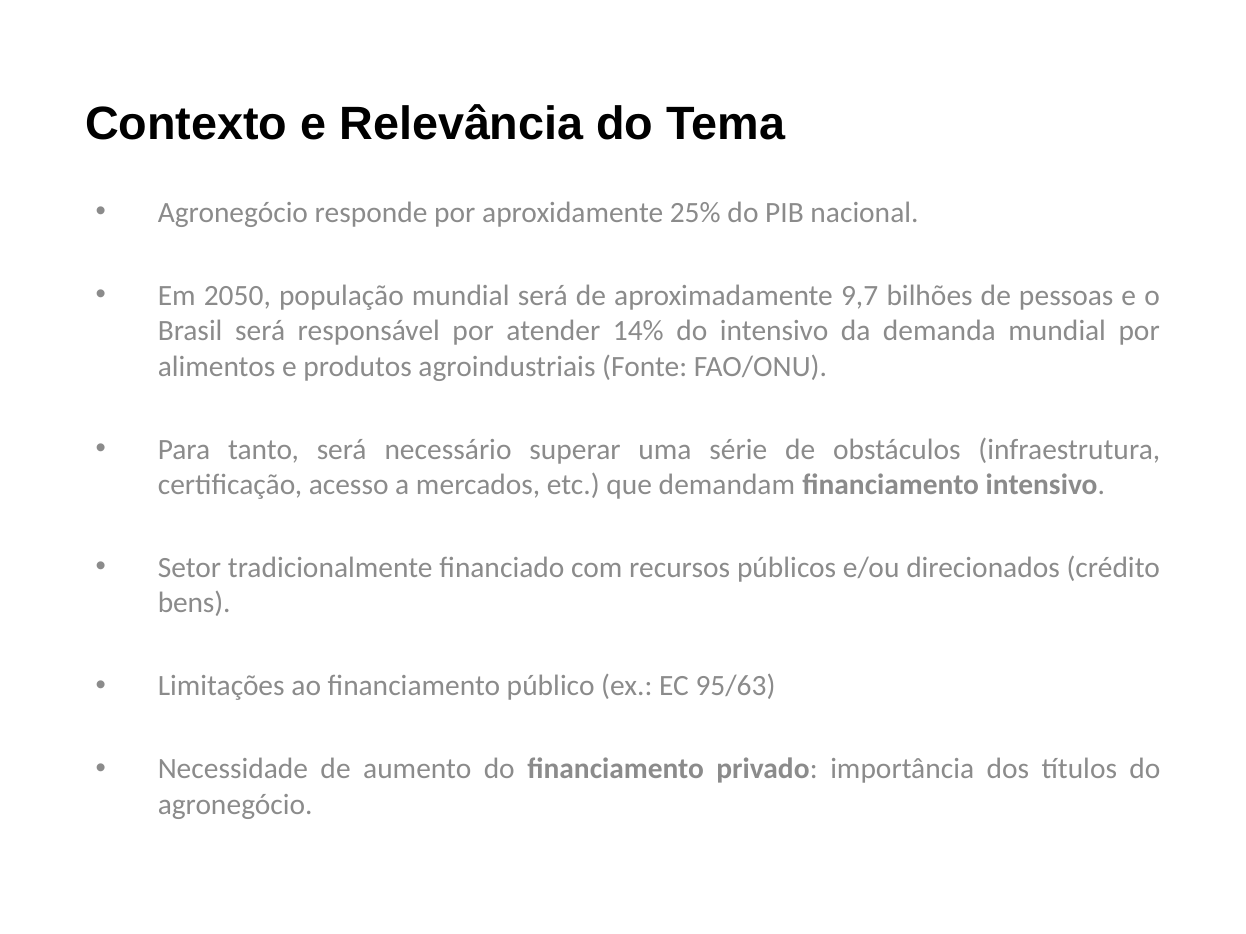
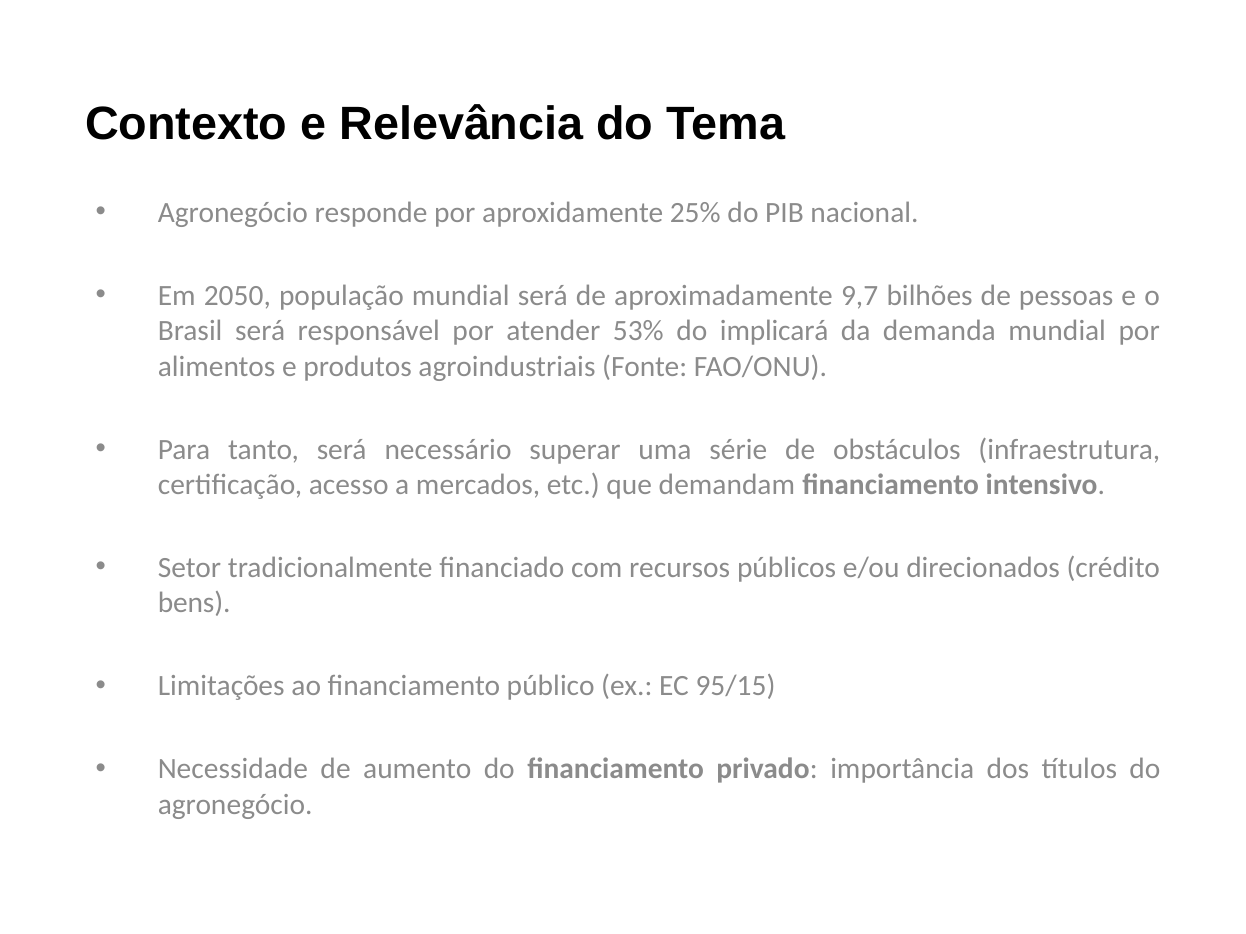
14%: 14% -> 53% (638, 331)
do intensivo: intensivo -> implicará (774, 331)
95/63: 95/63 -> 95/15 (735, 687)
